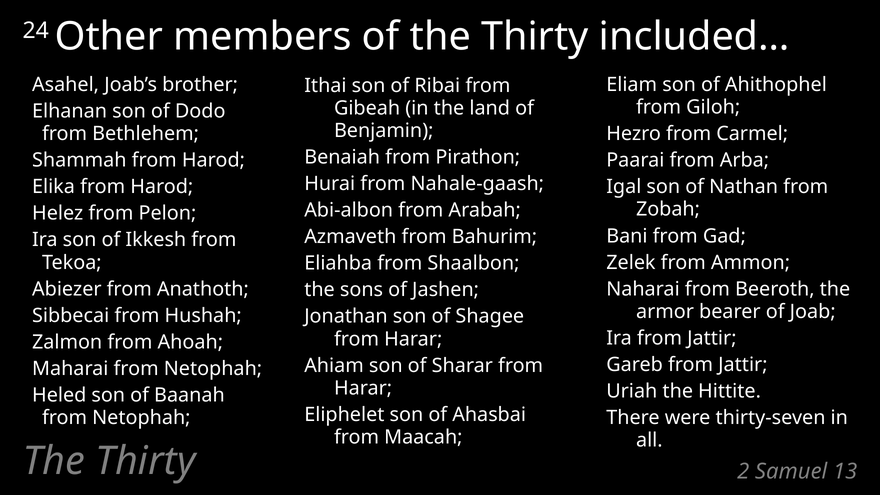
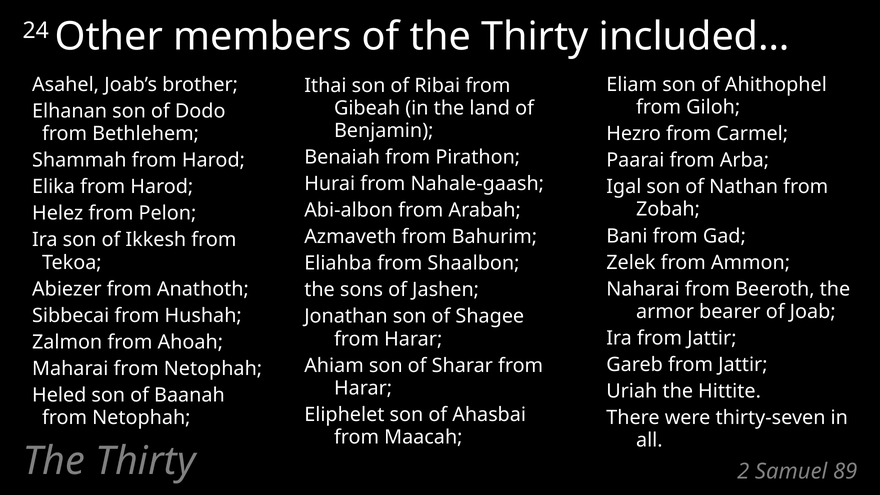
13: 13 -> 89 (845, 472)
